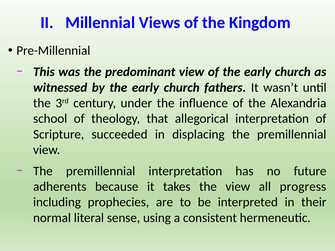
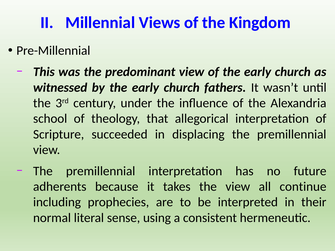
progress: progress -> continue (303, 187)
